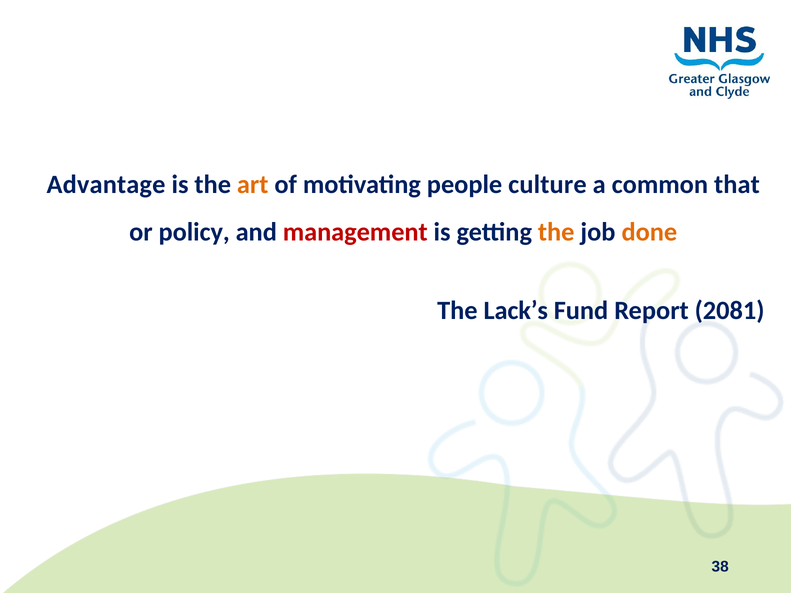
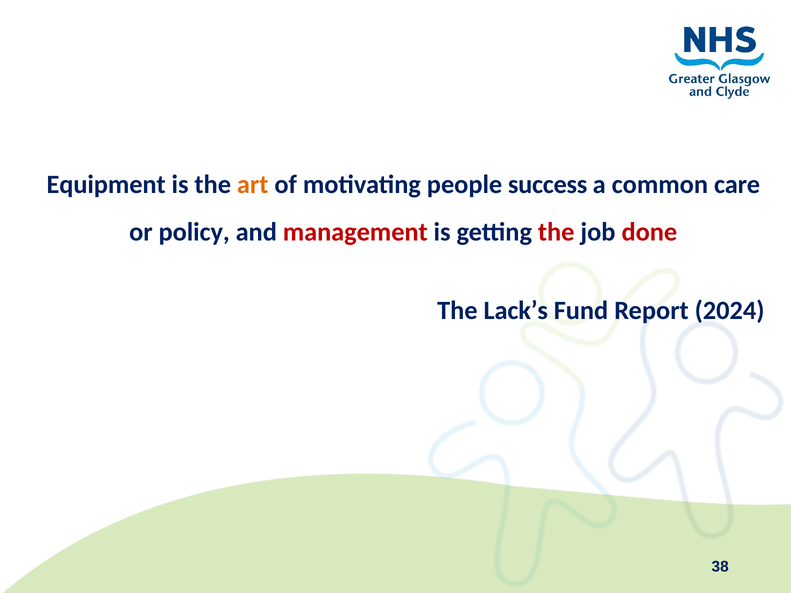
Advantage: Advantage -> Equipment (106, 185)
culture: culture -> success (548, 185)
that: that -> care (737, 185)
the colour: orange -> red (556, 232)
done colour: orange -> red (649, 232)
2081: 2081 -> 2024 (730, 311)
